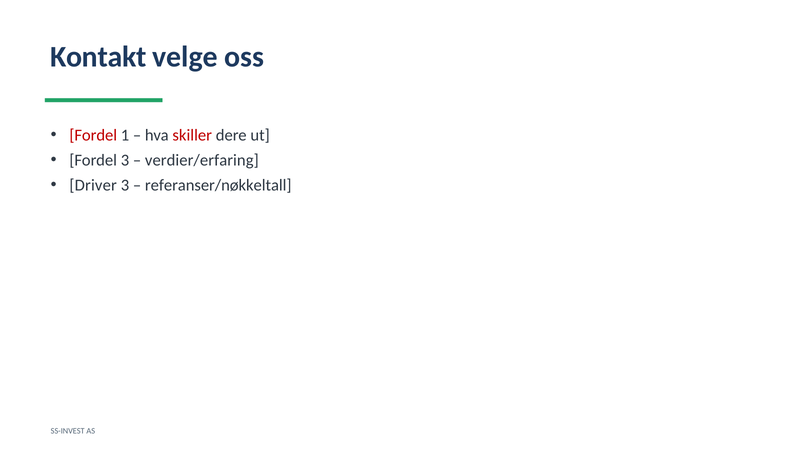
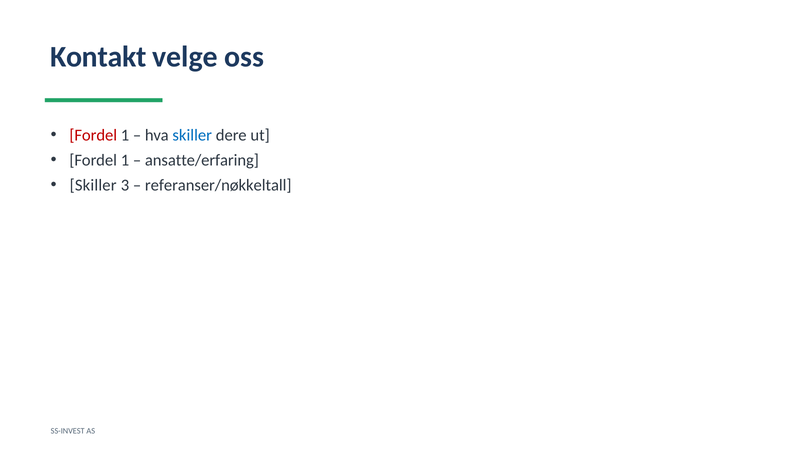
skiller colour: red -> blue (192, 135)
3: 3 -> 1 (125, 160)
verdier/erfaring: verdier/erfaring -> ansatte/erfaring (202, 160)
Driver: Driver -> Skiller (93, 185)
